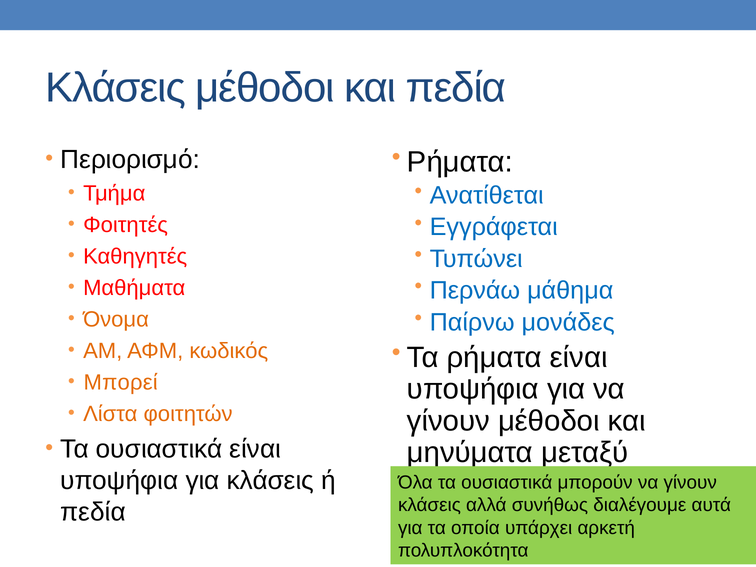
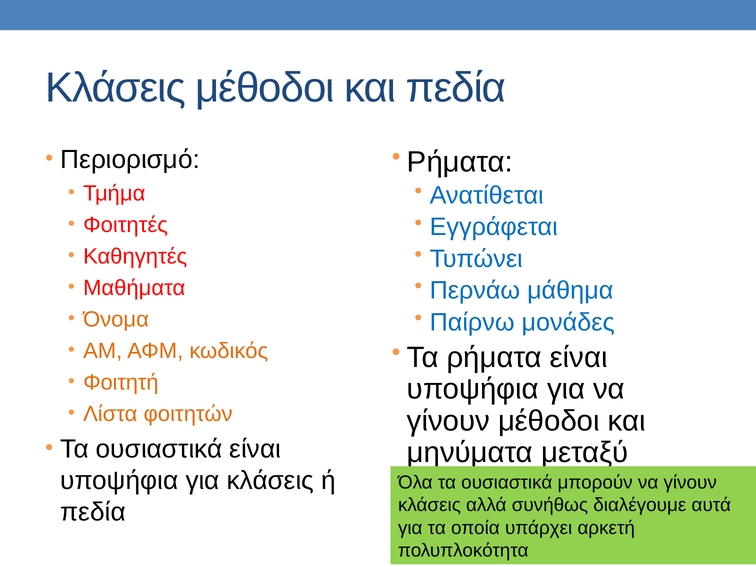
Μπορεί: Μπορεί -> Φοιτητή (121, 382)
